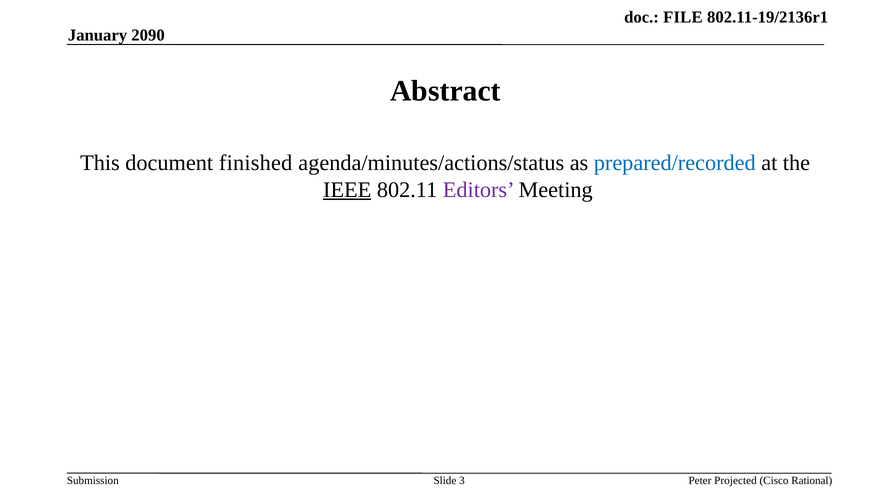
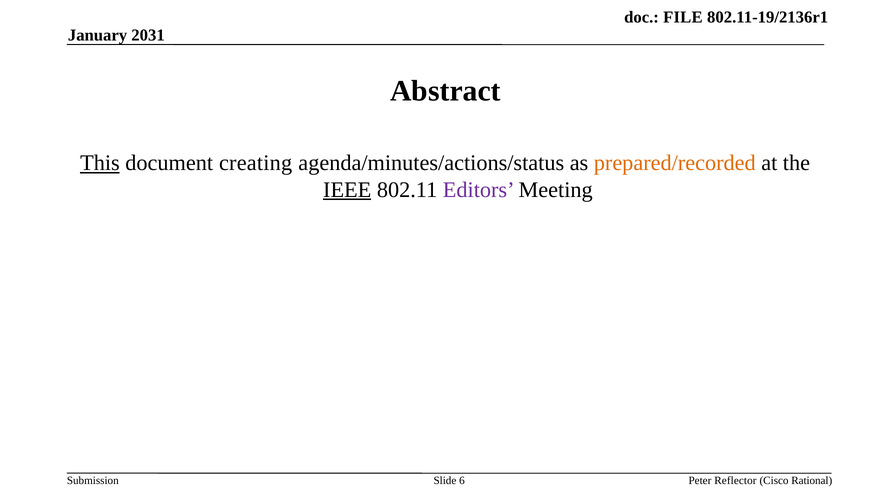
2090: 2090 -> 2031 (148, 35)
This underline: none -> present (100, 163)
finished: finished -> creating (256, 163)
prepared/recorded colour: blue -> orange (675, 163)
3: 3 -> 6 (462, 481)
Projected: Projected -> Reflector (735, 481)
